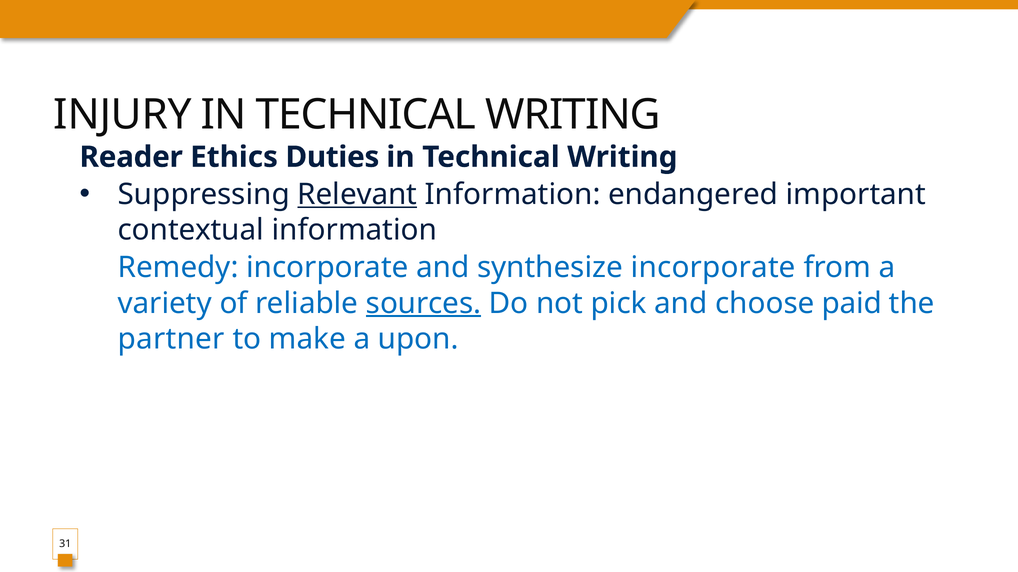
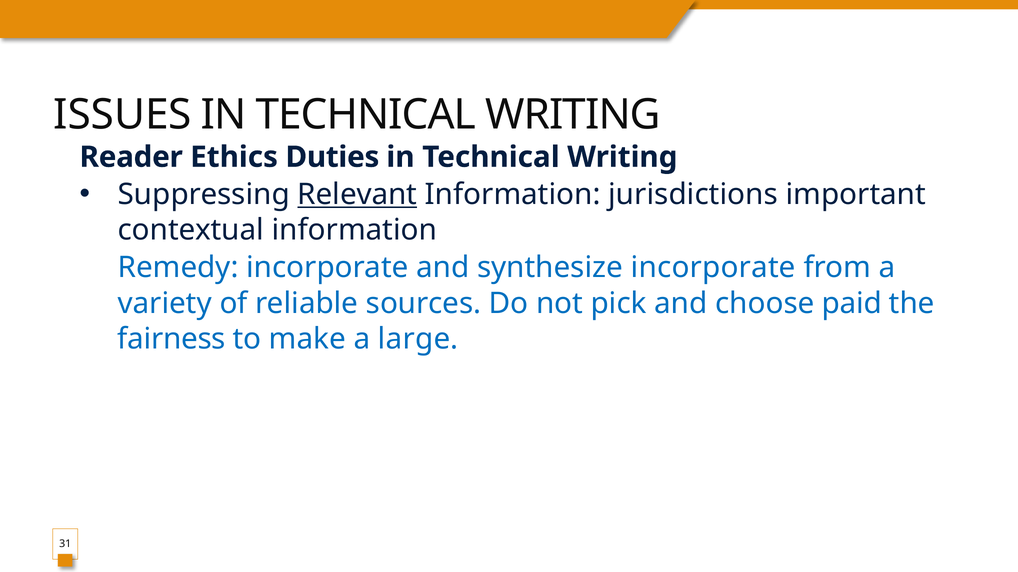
INJURY: INJURY -> ISSUES (123, 115)
endangered: endangered -> jurisdictions (693, 195)
sources underline: present -> none (424, 304)
partner: partner -> fairness (172, 339)
upon: upon -> large (418, 339)
